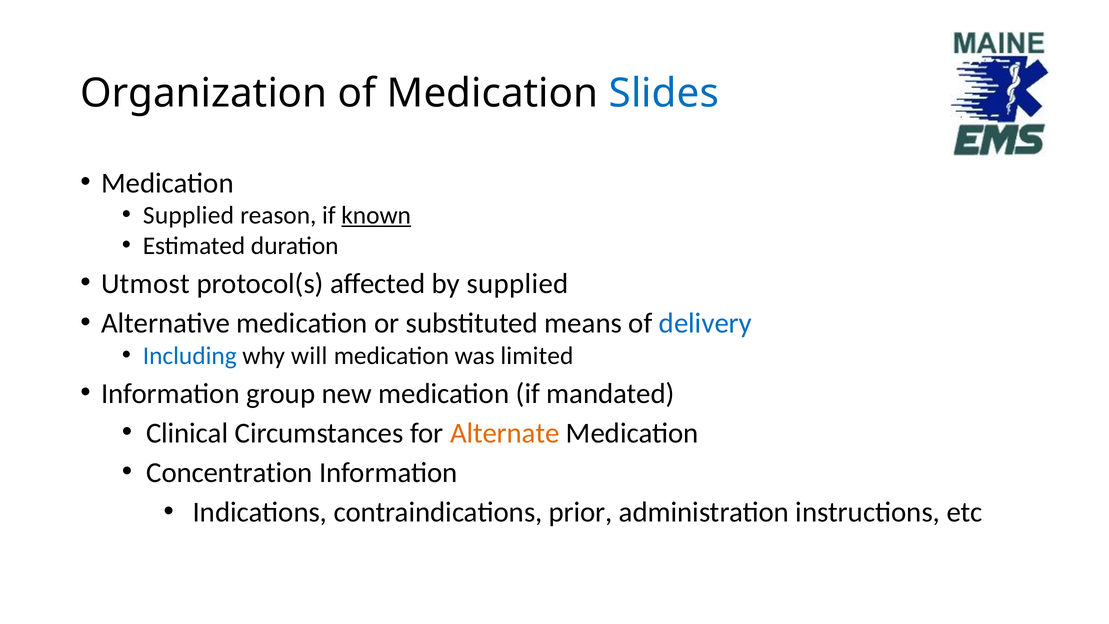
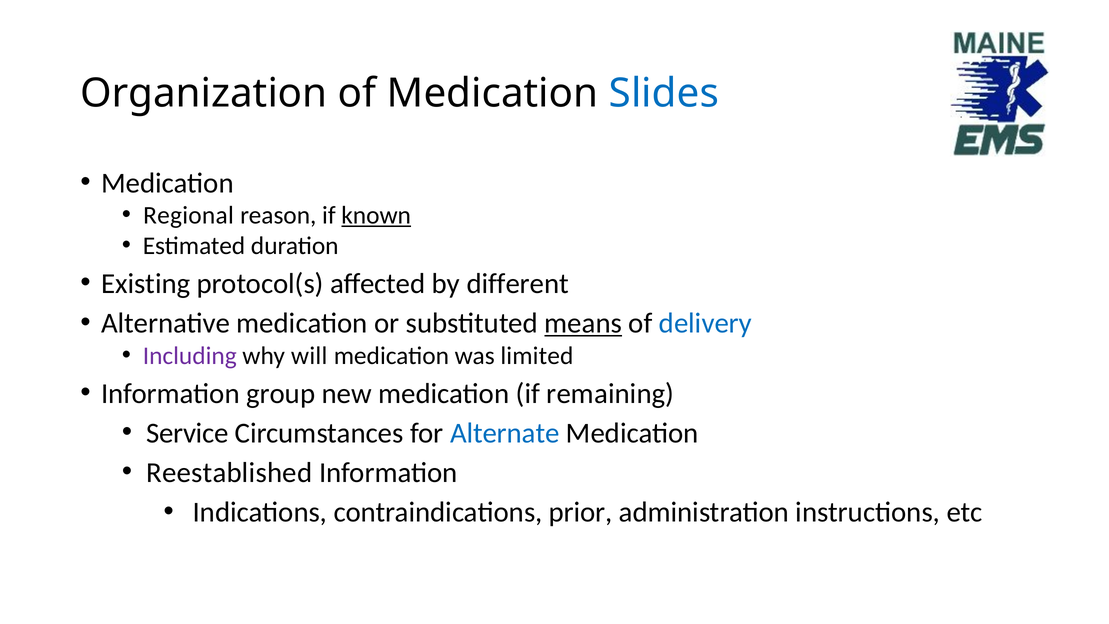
Supplied: Supplied -> Regional (188, 215)
Utmost: Utmost -> Existing (146, 284)
by supplied: supplied -> different (518, 284)
means underline: none -> present (583, 323)
Including colour: blue -> purple (190, 356)
mandated: mandated -> remaining (610, 393)
Clinical: Clinical -> Service (187, 433)
Alternate colour: orange -> blue (505, 433)
Concentration: Concentration -> Reestablished (229, 473)
